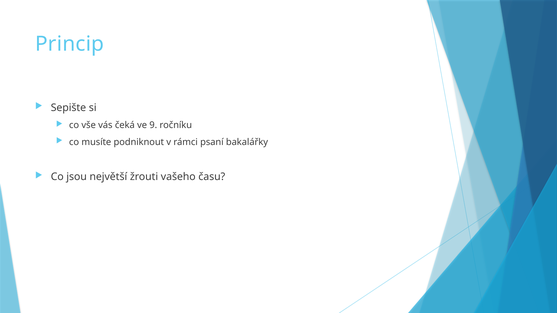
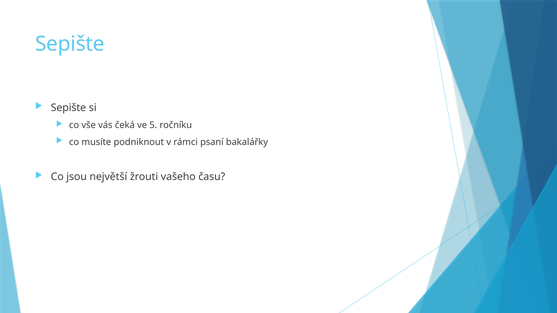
Princip: Princip -> Sepište (70, 44)
9: 9 -> 5 (153, 125)
